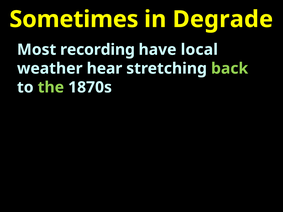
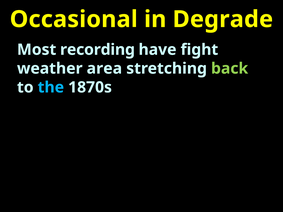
Sometimes: Sometimes -> Occasional (74, 19)
local: local -> fight (199, 50)
hear: hear -> area (104, 69)
the colour: light green -> light blue (51, 87)
